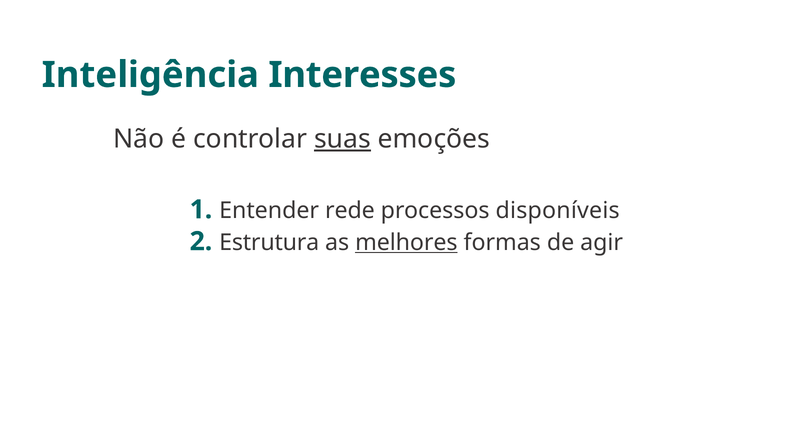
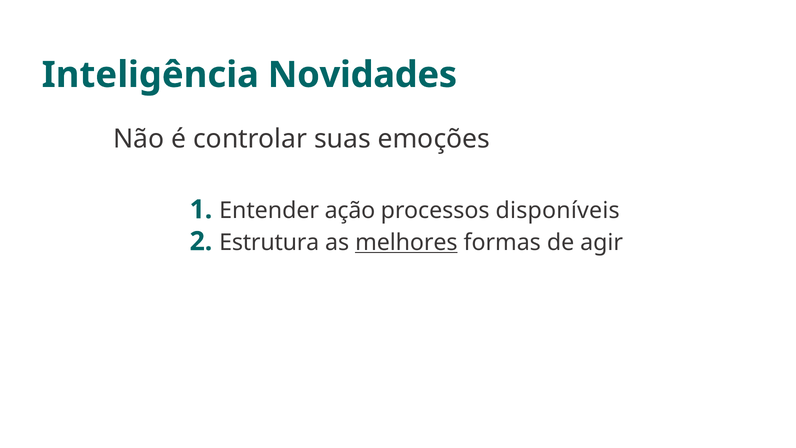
Interesses: Interesses -> Novidades (362, 75)
suas underline: present -> none (342, 139)
rede: rede -> ação (350, 210)
